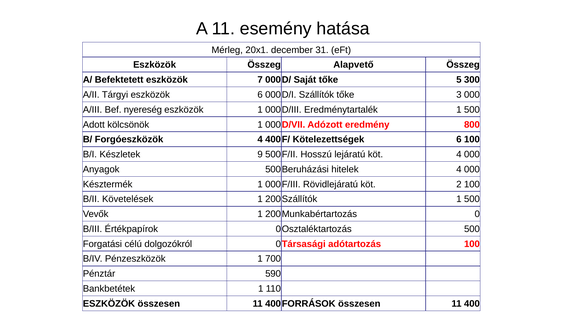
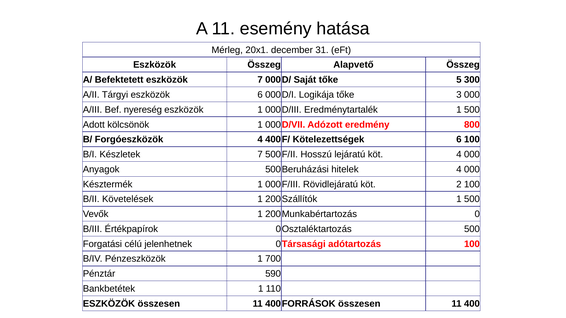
Szállítók: Szállítók -> Logikája (316, 95)
Készletek 9: 9 -> 7 (260, 155)
dolgozókról: dolgozókról -> jelenhetnek (168, 244)
